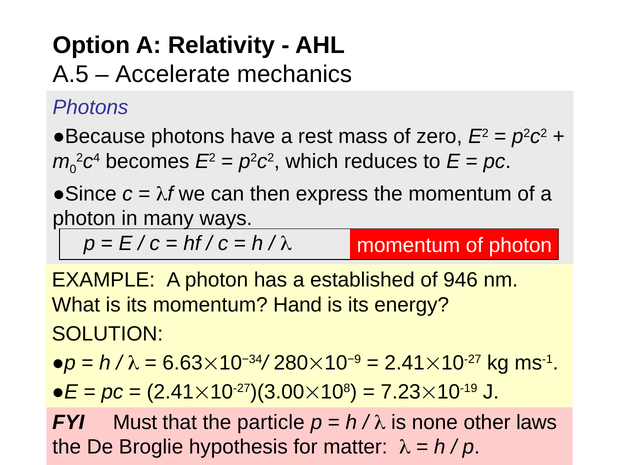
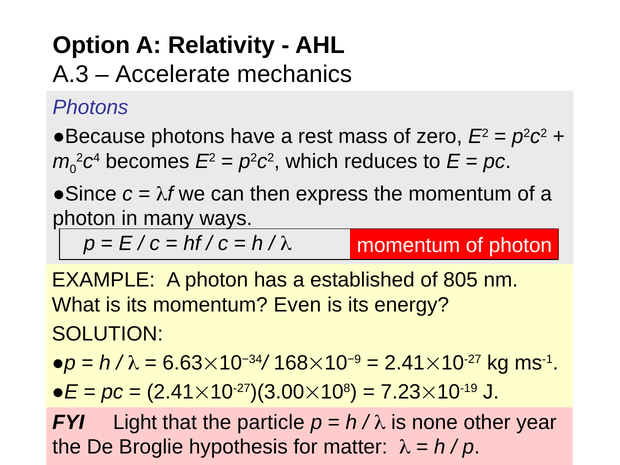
A.5: A.5 -> A.3 (71, 74)
946: 946 -> 805 (461, 280)
Hand: Hand -> Even (297, 305)
280: 280 -> 168 (291, 363)
Must: Must -> Light (135, 422)
laws: laws -> year (536, 422)
